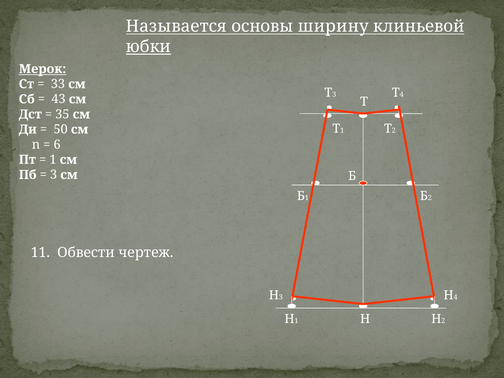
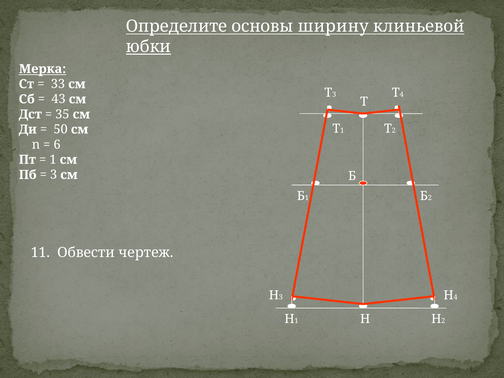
Называется: Называется -> Определите (177, 26)
Мерок: Мерок -> Мерка (43, 69)
